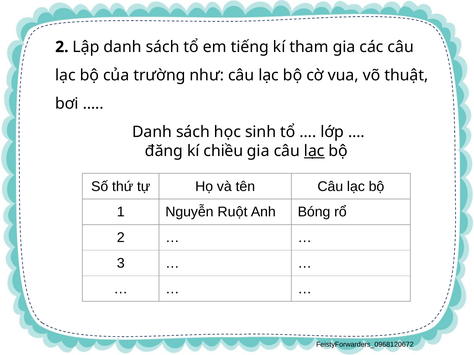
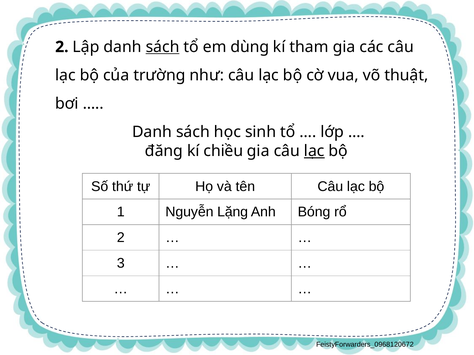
sách underline: none -> present (163, 47)
tiếng: tiếng -> dùng (250, 47)
Ruột: Ruột -> Lặng (233, 212)
